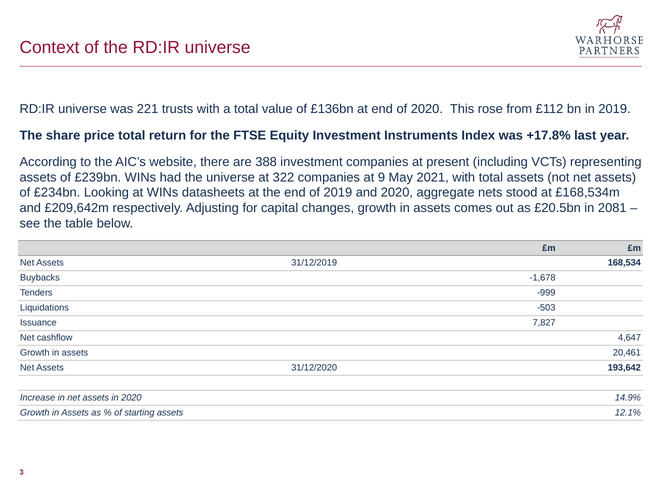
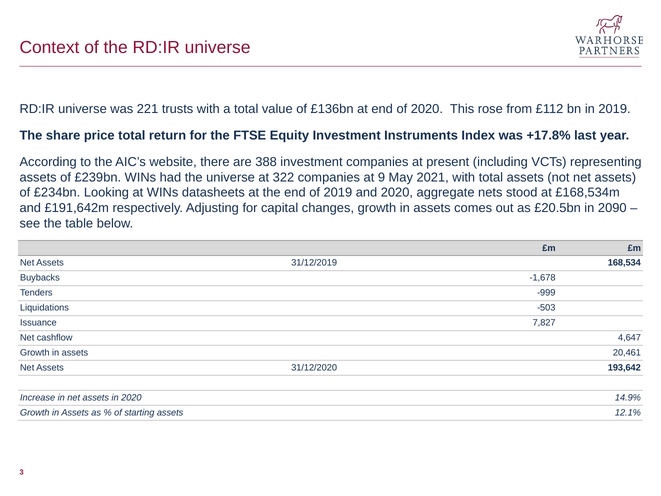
£209,642m: £209,642m -> £191,642m (77, 208)
2081: 2081 -> 2090 (612, 208)
